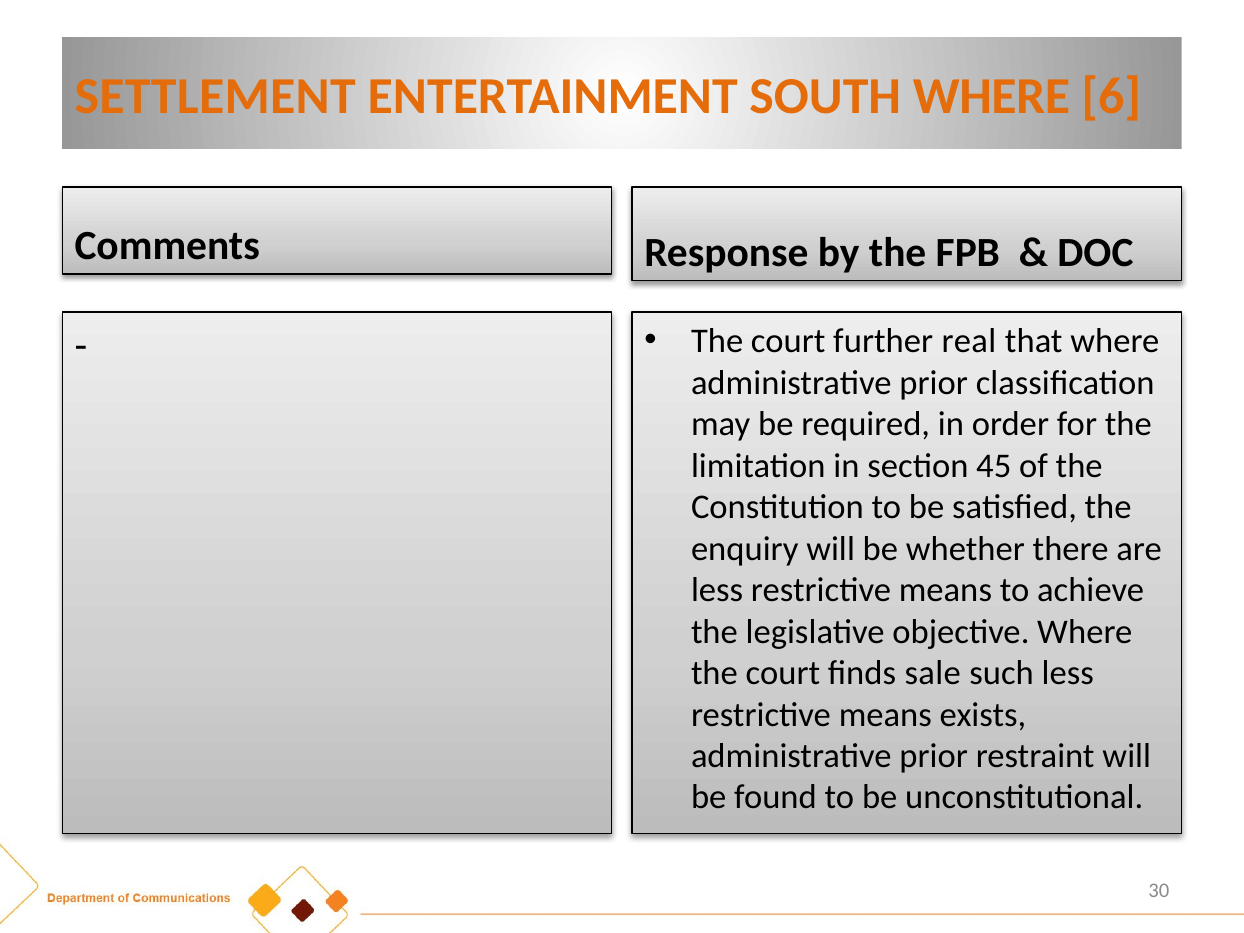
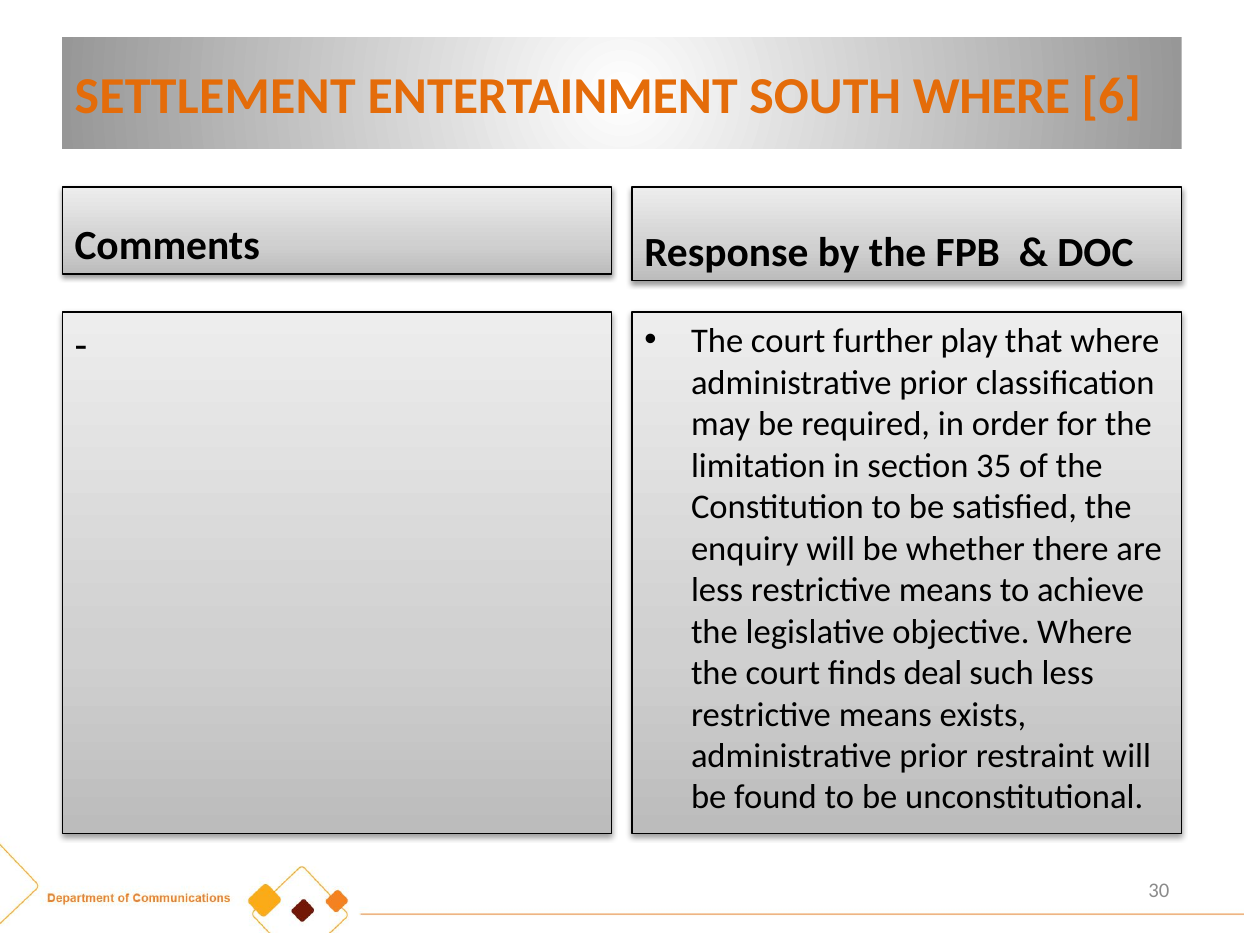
real: real -> play (969, 341)
45: 45 -> 35 (994, 466)
sale: sale -> deal (933, 673)
